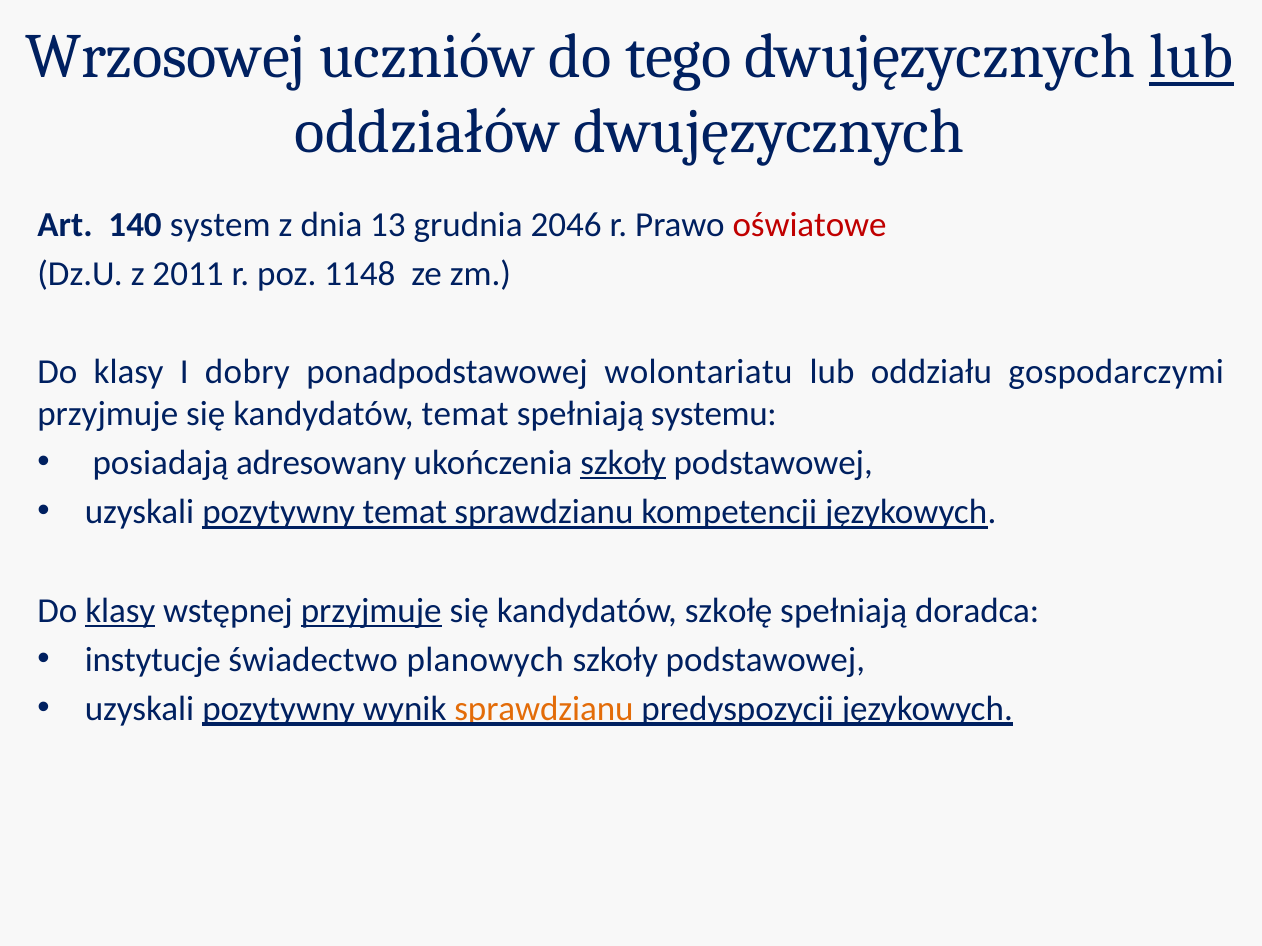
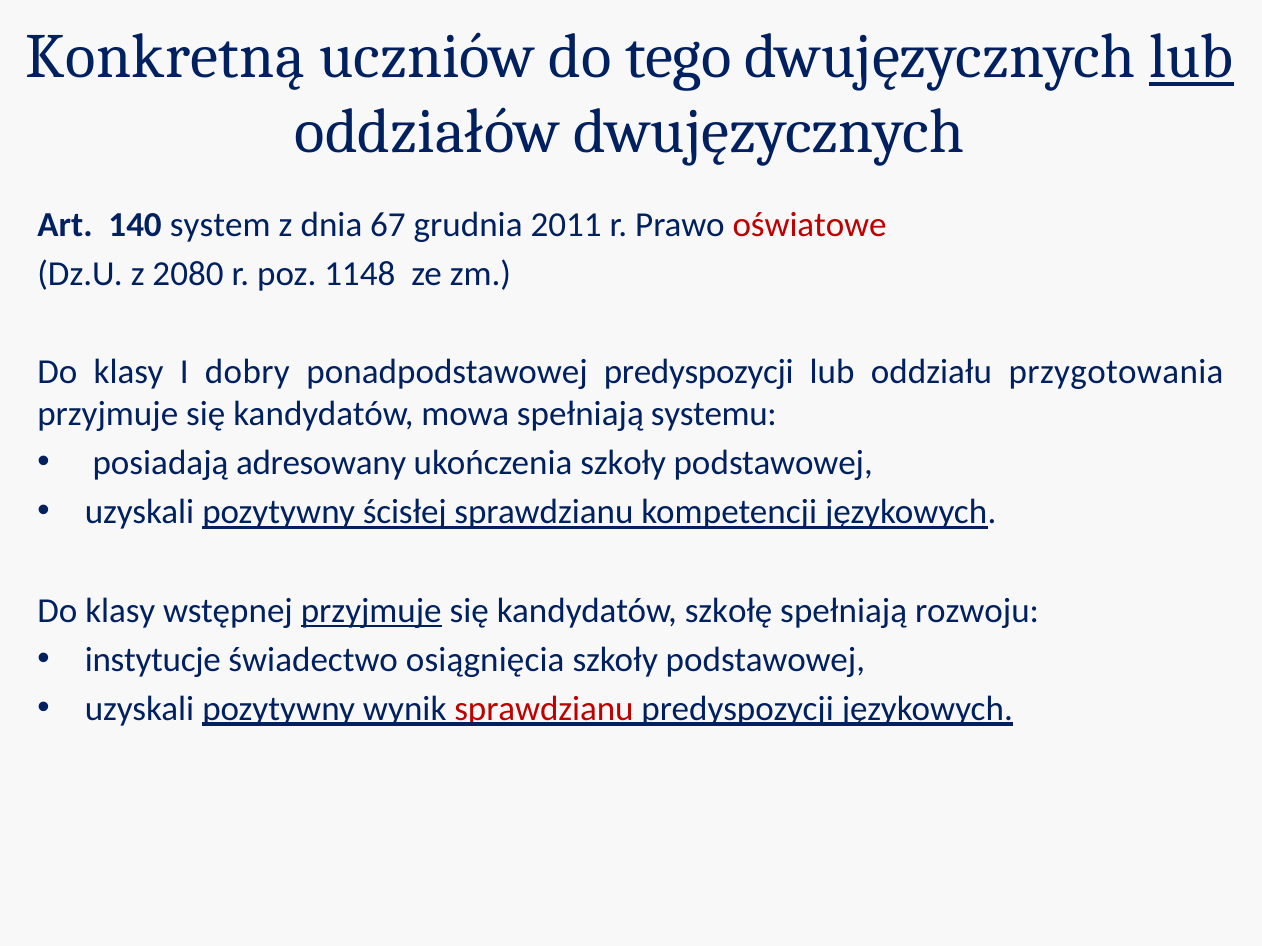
Wrzosowej: Wrzosowej -> Konkretną (165, 57)
13: 13 -> 67 (388, 225)
2046: 2046 -> 2011 (566, 225)
2011: 2011 -> 2080 (188, 274)
ponadpodstawowej wolontariatu: wolontariatu -> predyspozycji (699, 372)
gospodarczymi: gospodarczymi -> przygotowania (1116, 372)
kandydatów temat: temat -> mowa (465, 414)
szkoły underline: present -> none (623, 464)
pozytywny temat: temat -> ścisłej (405, 513)
klasy underline: present -> none (120, 611)
doradca: doradca -> rozwoju (977, 611)
planowych: planowych -> osiągnięcia (485, 660)
sprawdzianu colour: orange -> red (544, 709)
